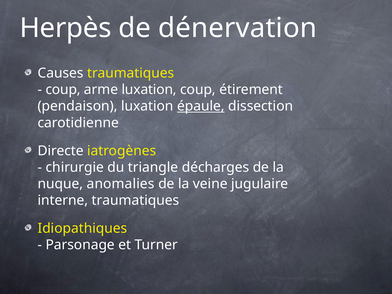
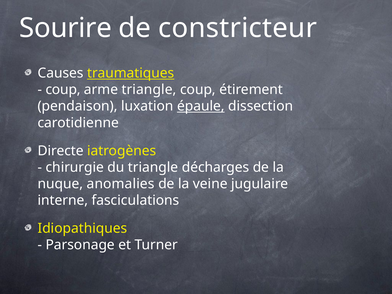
Herpès: Herpès -> Sourire (66, 28)
dénervation: dénervation -> constricteur (238, 28)
traumatiques underline: none -> present (131, 73)
arme luxation: luxation -> triangle (149, 90)
interne traumatiques: traumatiques -> fasciculations (136, 200)
